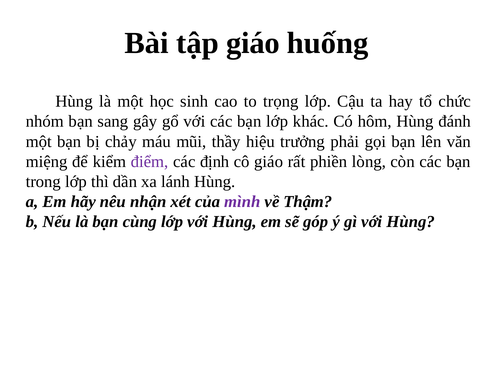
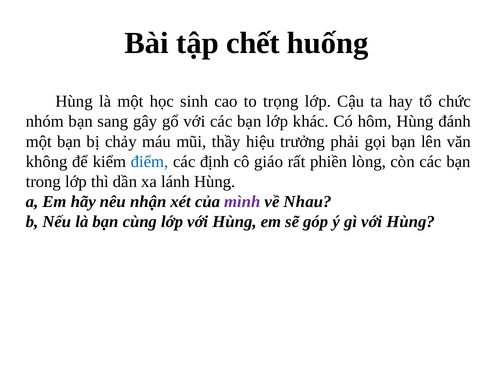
tập giáo: giáo -> chết (253, 43)
miệng: miệng -> không (47, 161)
điểm colour: purple -> blue (150, 161)
Thậm: Thậm -> Nhau (308, 202)
